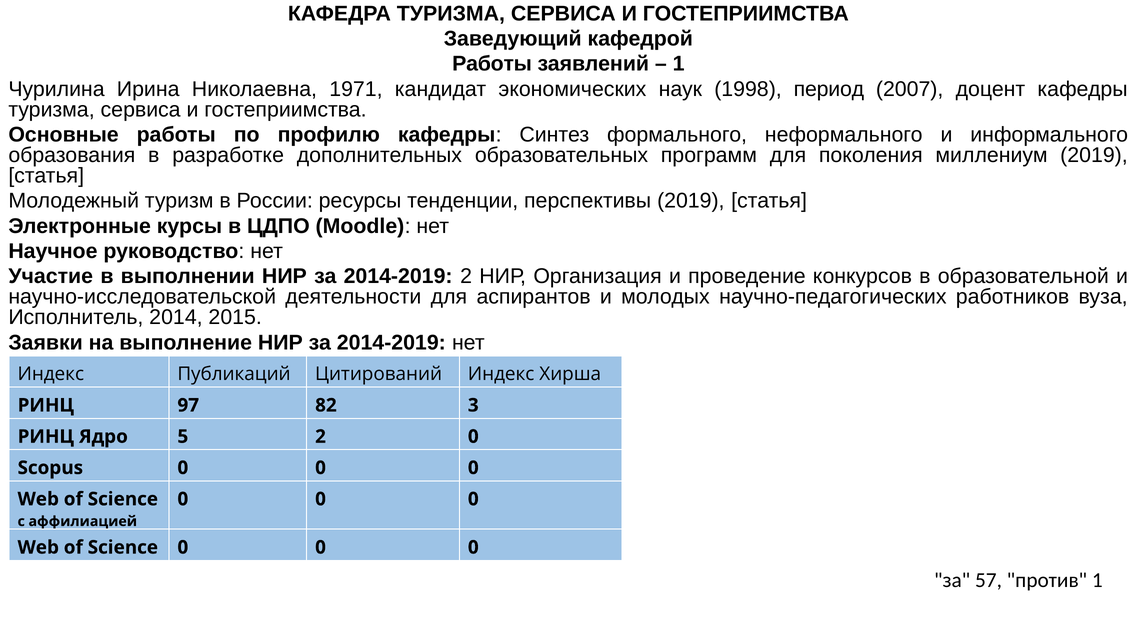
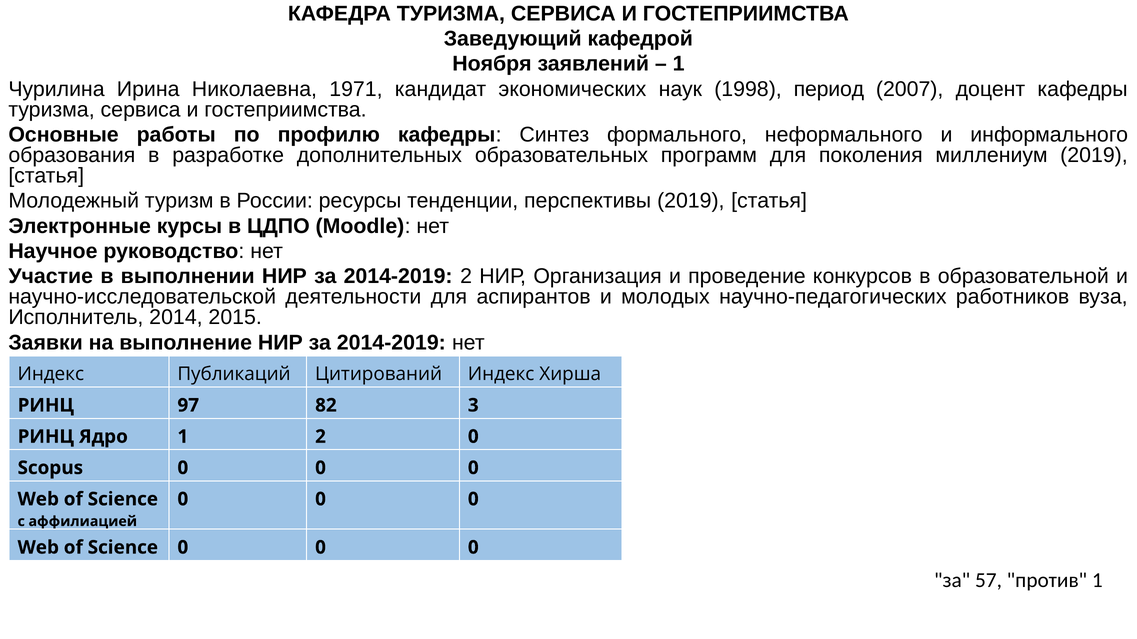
Работы: Работы -> Ноября (492, 64)
Ядро 5: 5 -> 1 (183, 437)
